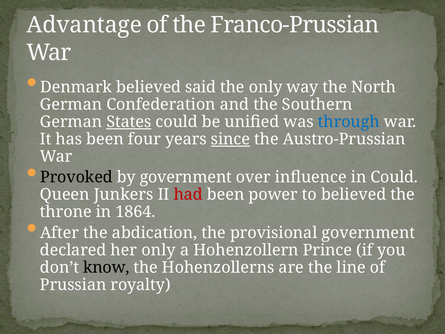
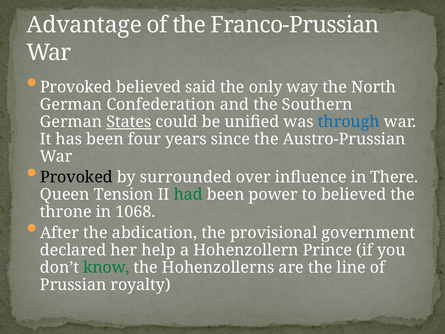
Denmark: Denmark -> Provoked (76, 87)
since underline: present -> none (230, 139)
by government: government -> surrounded (186, 177)
in Could: Could -> There (394, 177)
Junkers: Junkers -> Tension (124, 195)
had colour: red -> green (188, 195)
1864: 1864 -> 1068 (135, 212)
her only: only -> help (159, 250)
know colour: black -> green (106, 267)
